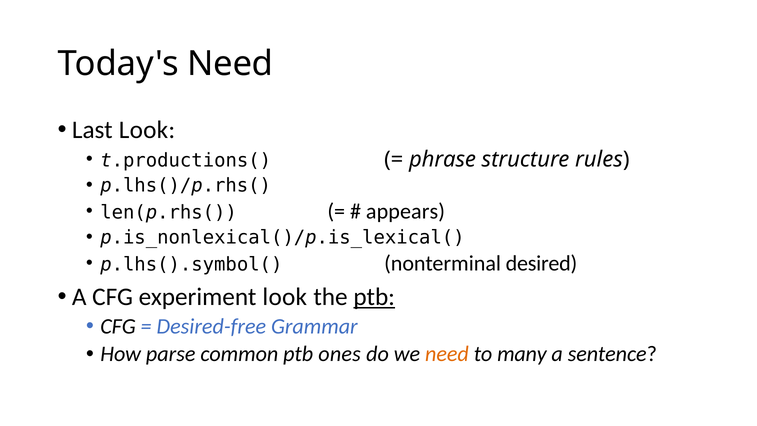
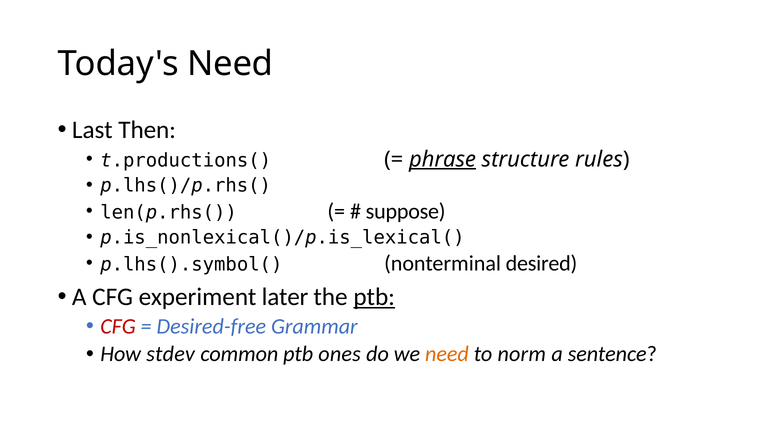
Last Look: Look -> Then (147, 130)
phrase underline: none -> present (443, 159)
appears: appears -> suppose (406, 211)
experiment look: look -> later (285, 297)
CFG colour: black -> red (118, 326)
parse: parse -> stdev (171, 354)
many: many -> norm (522, 354)
